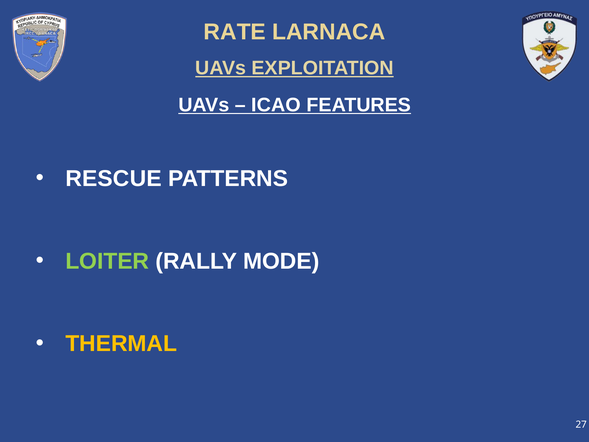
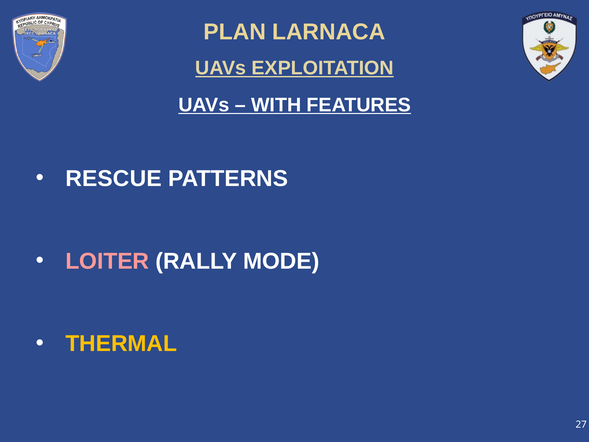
RATE: RATE -> PLAN (235, 32)
ICAO: ICAO -> WITH (276, 105)
LOITER colour: light green -> pink (107, 261)
